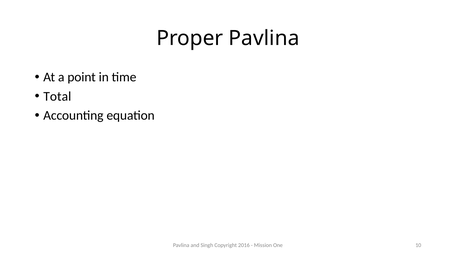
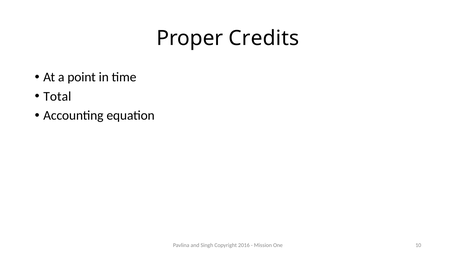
Proper Pavlina: Pavlina -> Credits (264, 38)
